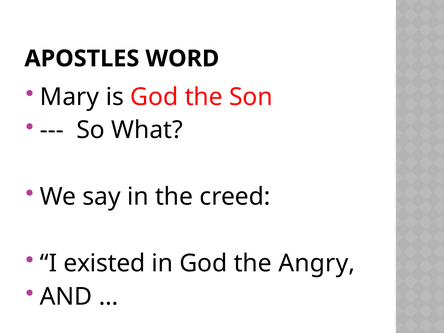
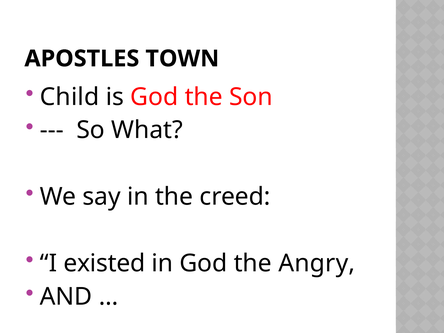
WORD: WORD -> TOWN (182, 59)
Mary: Mary -> Child (70, 97)
